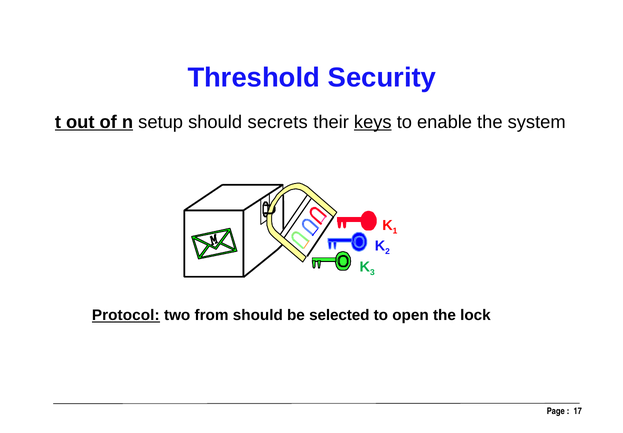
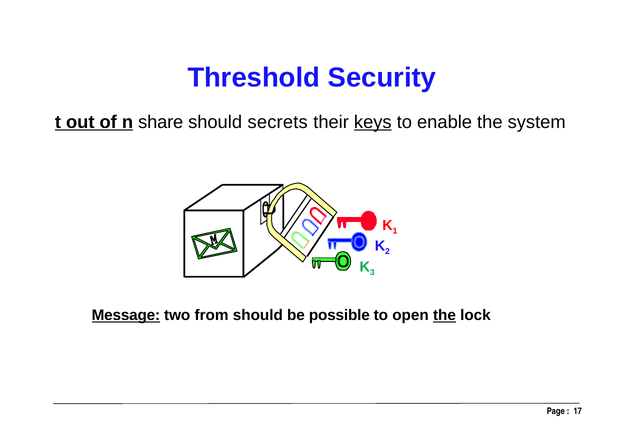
setup: setup -> share (161, 122)
Protocol: Protocol -> Message (126, 315)
selected: selected -> possible (339, 315)
the underline: none -> present (444, 315)
